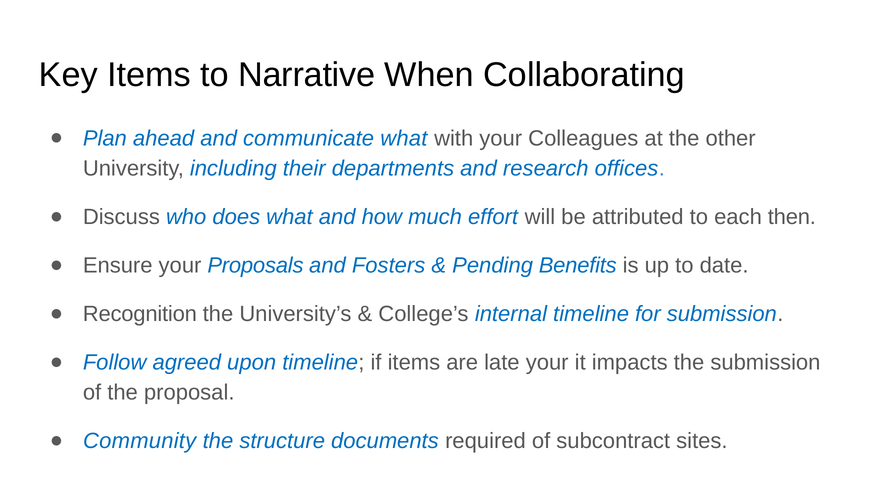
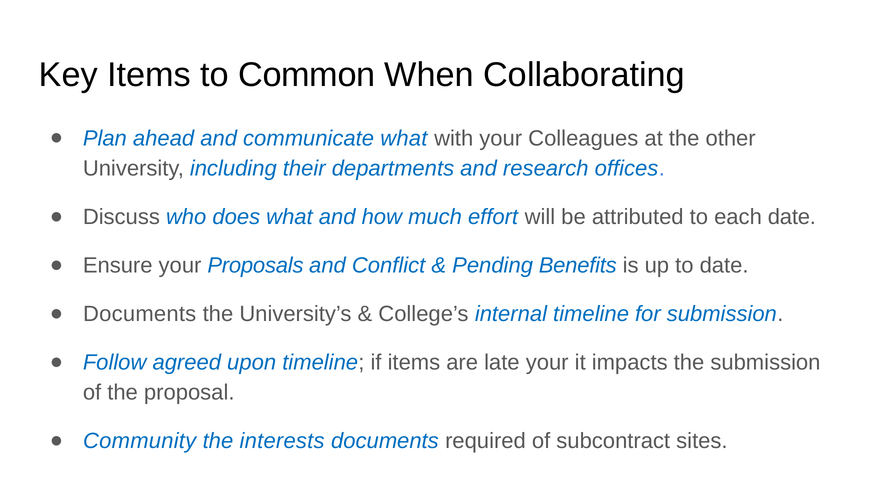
Narrative: Narrative -> Common (307, 75)
each then: then -> date (792, 217)
Fosters: Fosters -> Conflict (389, 265)
Recognition: Recognition -> Documents (140, 314)
structure: structure -> interests (282, 441)
